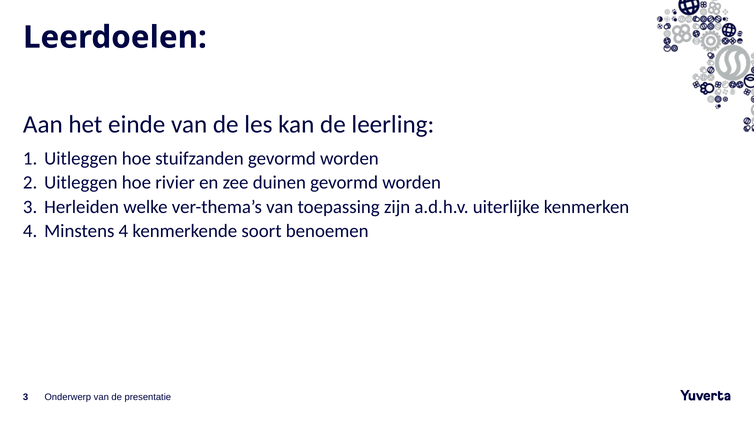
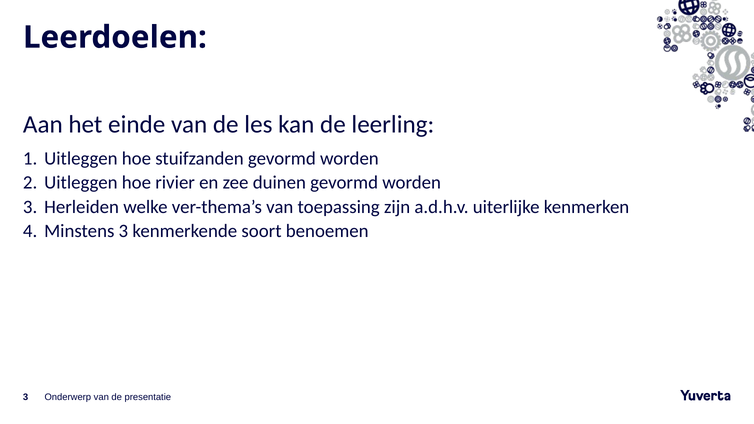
Minstens 4: 4 -> 3 (123, 231)
